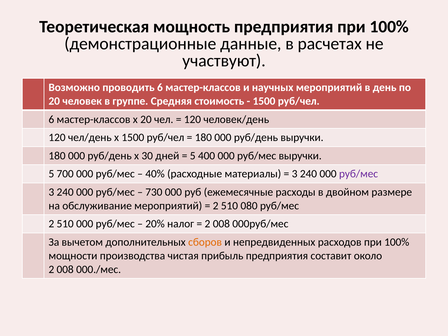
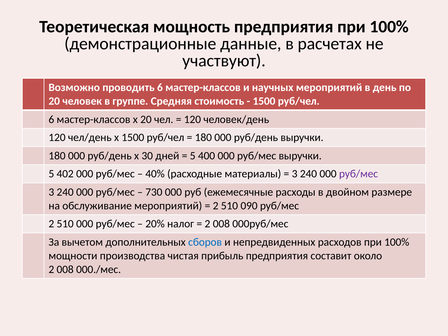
700: 700 -> 402 (65, 174)
080: 080 -> 090 (249, 206)
сборов colour: orange -> blue (205, 242)
